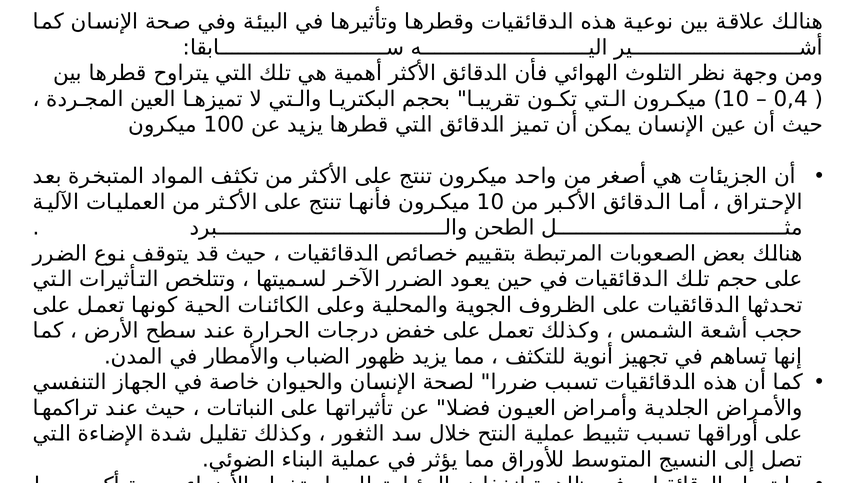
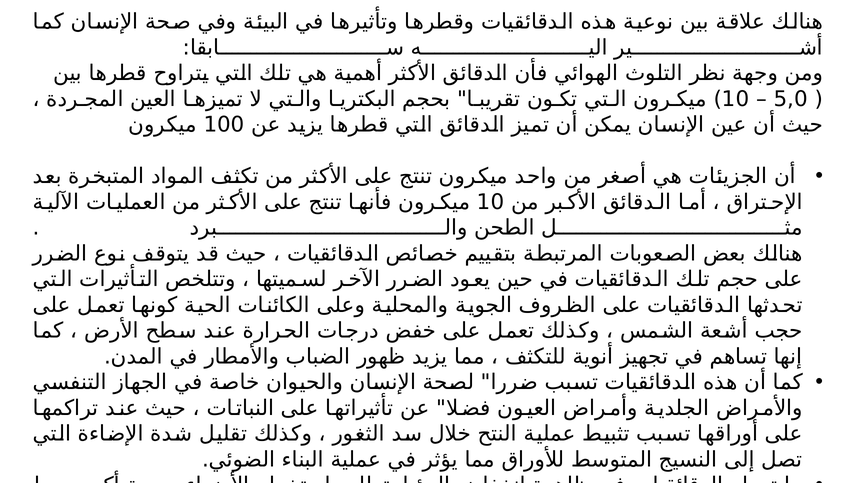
0,4: 0,4 -> 5,0 (791, 99)
